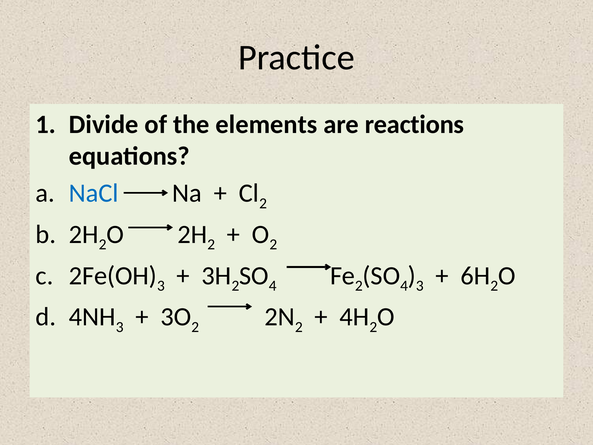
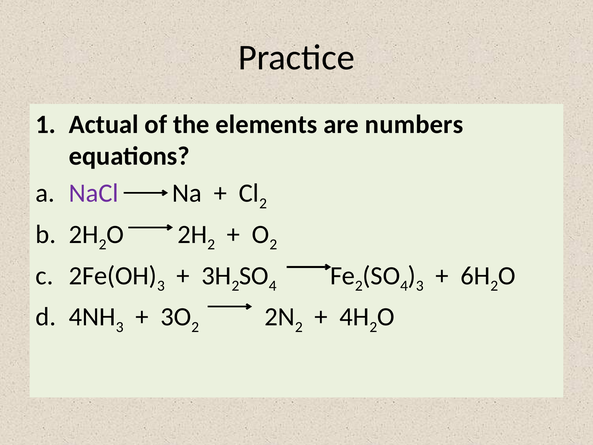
Divide: Divide -> Actual (104, 124)
reactions: reactions -> numbers (414, 124)
NaCl colour: blue -> purple (94, 193)
